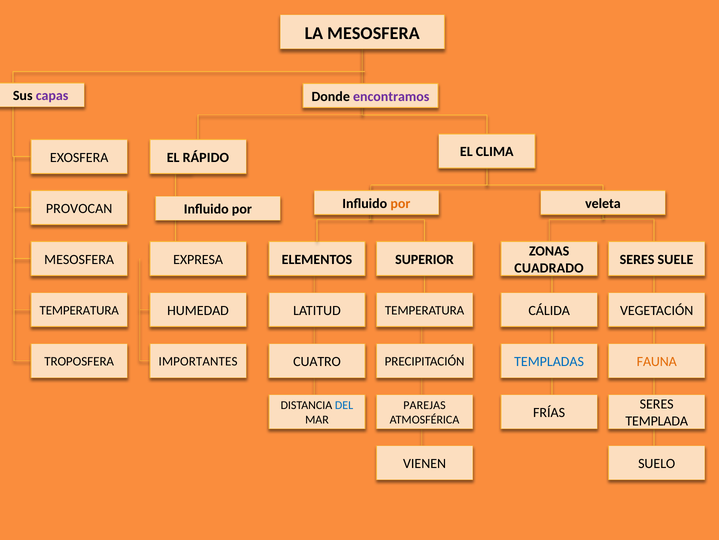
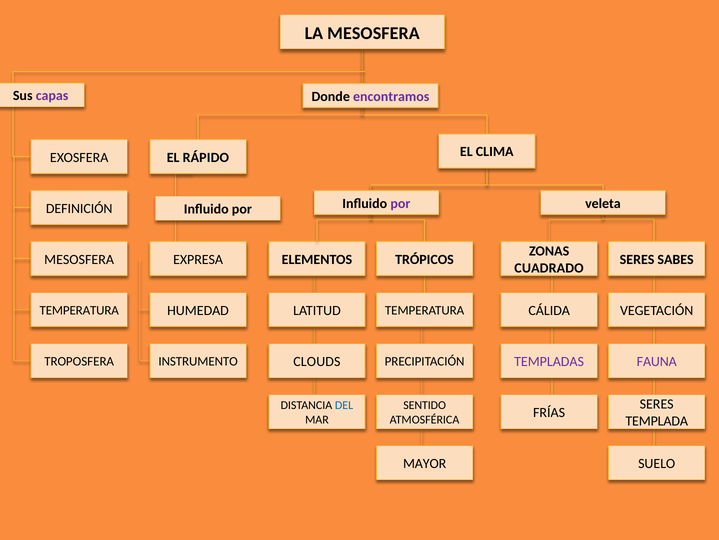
por colour: orange -> purple (400, 203)
PROVOCAN: PROVOCAN -> DEFINICIÓN (79, 208)
SUPERIOR: SUPERIOR -> TRÓPICOS (425, 259)
SUELE: SUELE -> SABES (676, 259)
CUATRO: CUATRO -> CLOUDS (317, 361)
TEMPLADAS colour: blue -> purple (549, 361)
FAUNA colour: orange -> purple (657, 361)
IMPORTANTES: IMPORTANTES -> INSTRUMENTO (198, 361)
PAREJAS: PAREJAS -> SENTIDO (425, 405)
VIENEN: VIENEN -> MAYOR (425, 463)
